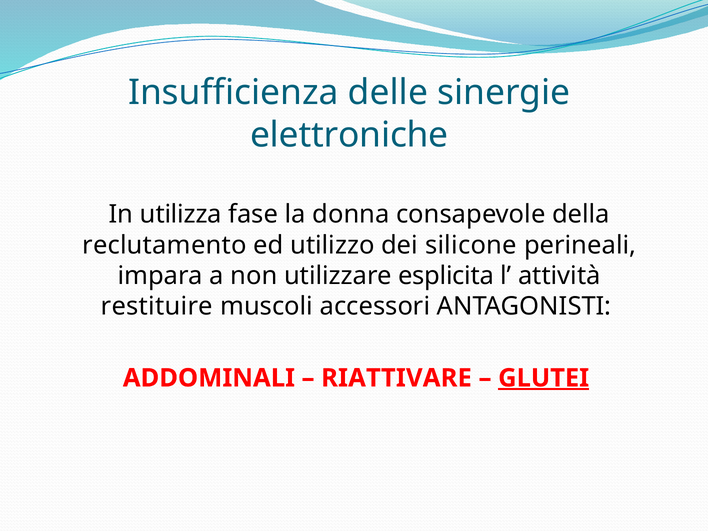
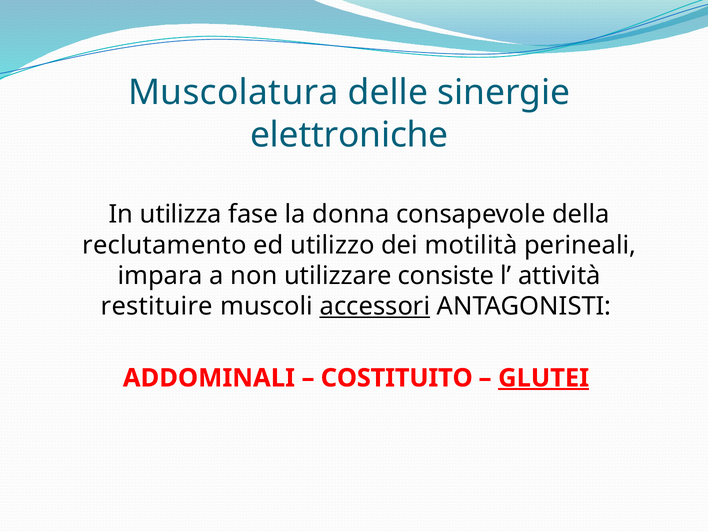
Insufficienza: Insufficienza -> Muscolatura (233, 93)
silicone: silicone -> motilità (471, 245)
esplicita: esplicita -> consiste (446, 276)
accessori underline: none -> present (375, 306)
RIATTIVARE: RIATTIVARE -> COSTITUITO (397, 378)
